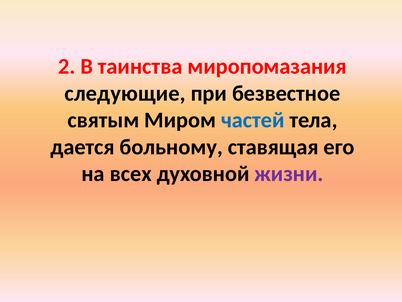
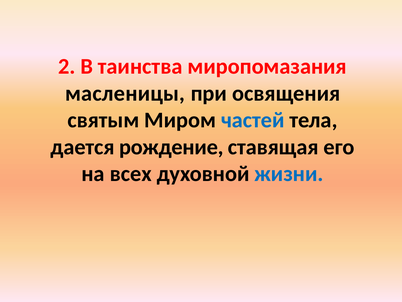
следующие: следующие -> масленицы (125, 93)
безвестное: безвестное -> освящения (286, 93)
больному: больному -> рождение (171, 147)
жизни colour: purple -> blue (289, 174)
